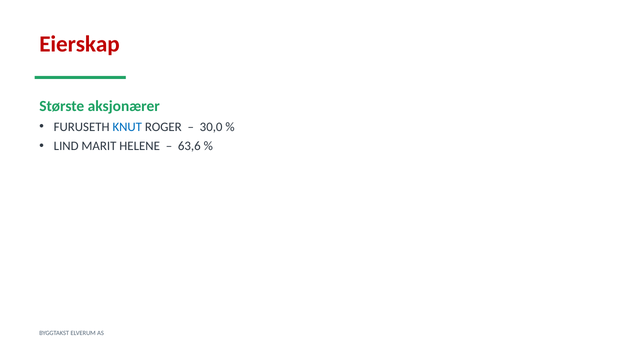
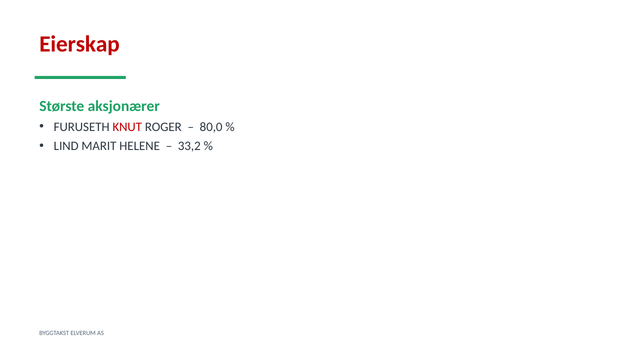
KNUT colour: blue -> red (127, 127)
30,0: 30,0 -> 80,0 (211, 127)
63,6: 63,6 -> 33,2 (189, 146)
